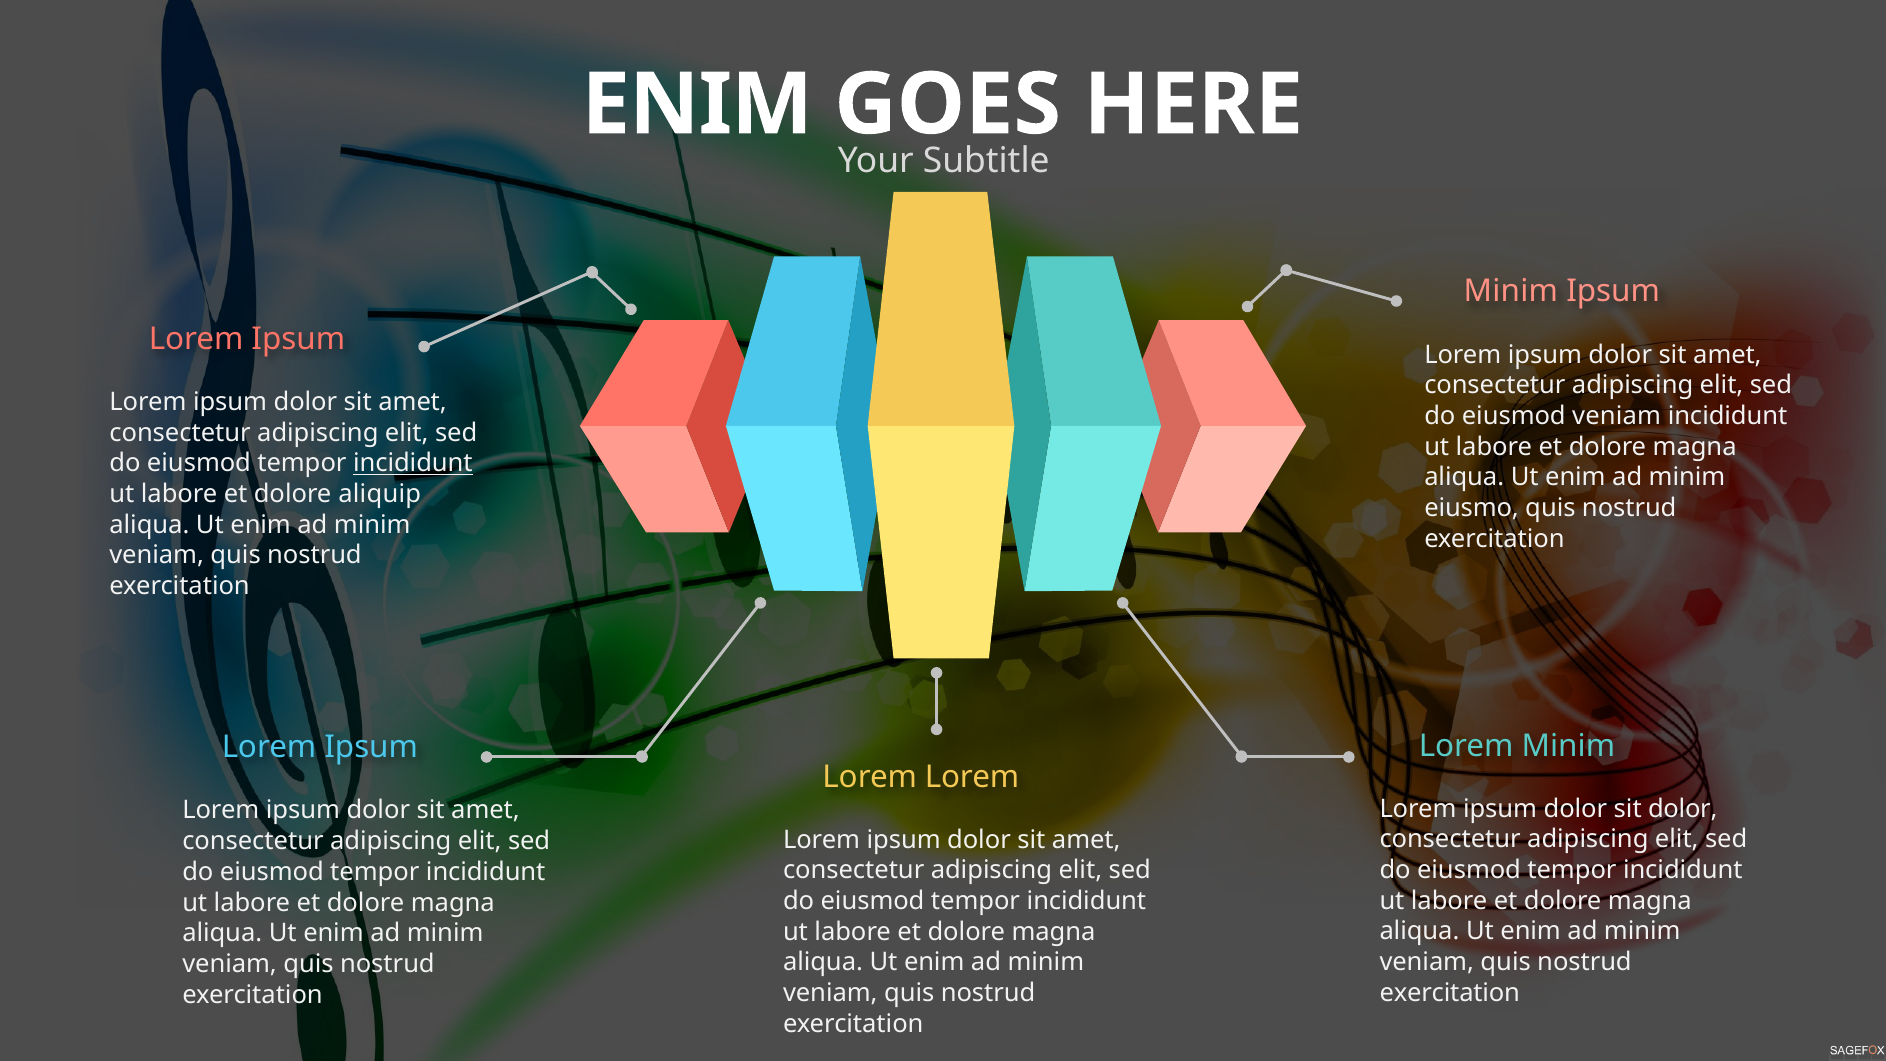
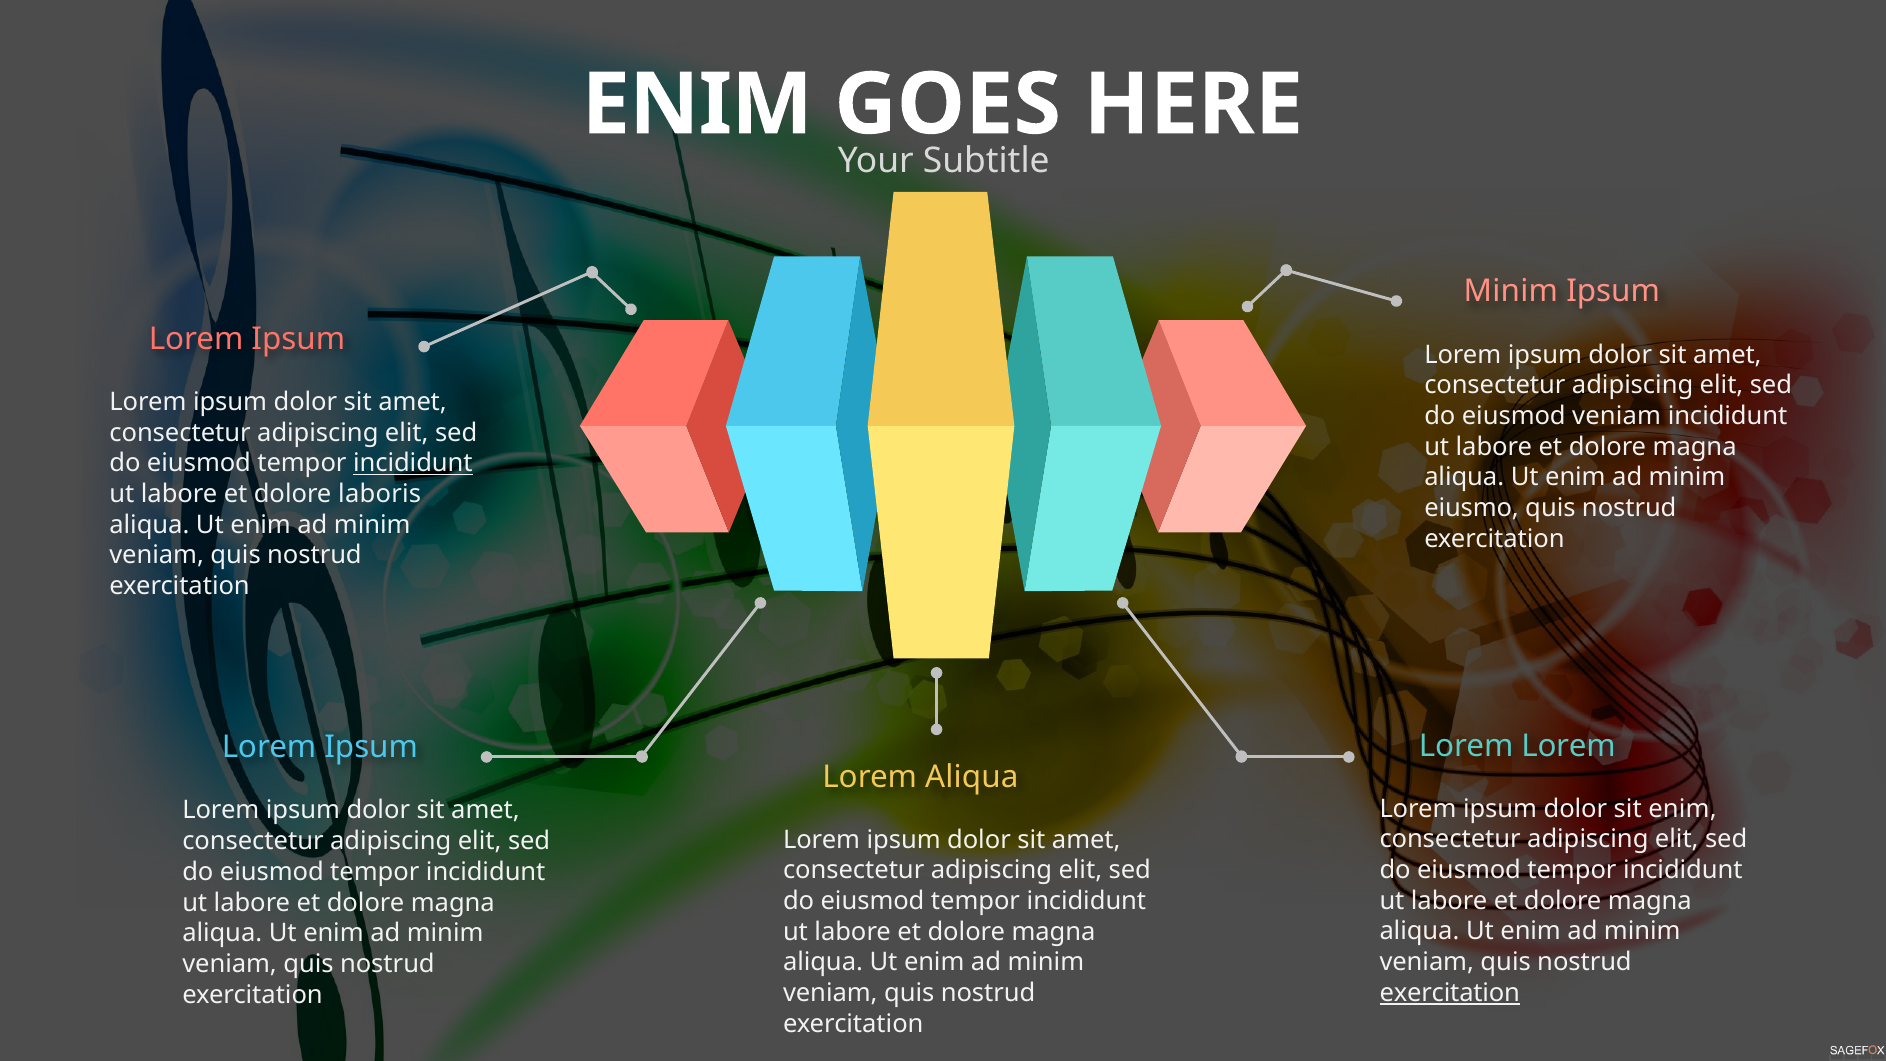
aliquip: aliquip -> laboris (380, 494)
Minim: Minim -> Lorem (1568, 746)
Lorem: Lorem -> Aliqua (972, 777)
sit dolor: dolor -> enim (1682, 809)
exercitation underline: none -> present (1450, 993)
